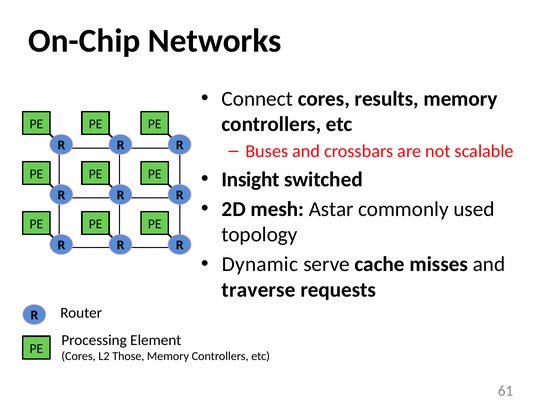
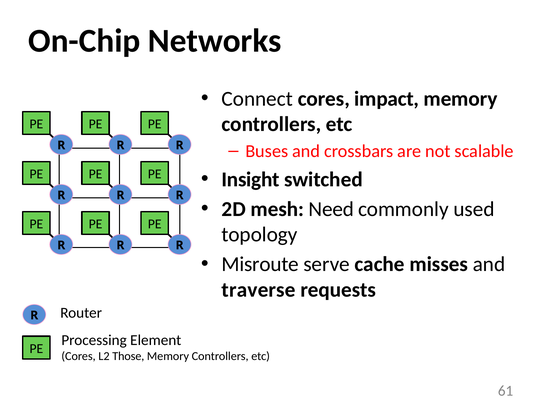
results: results -> impact (387, 99)
Astar: Astar -> Need (331, 209)
Dynamic: Dynamic -> Misroute (260, 265)
